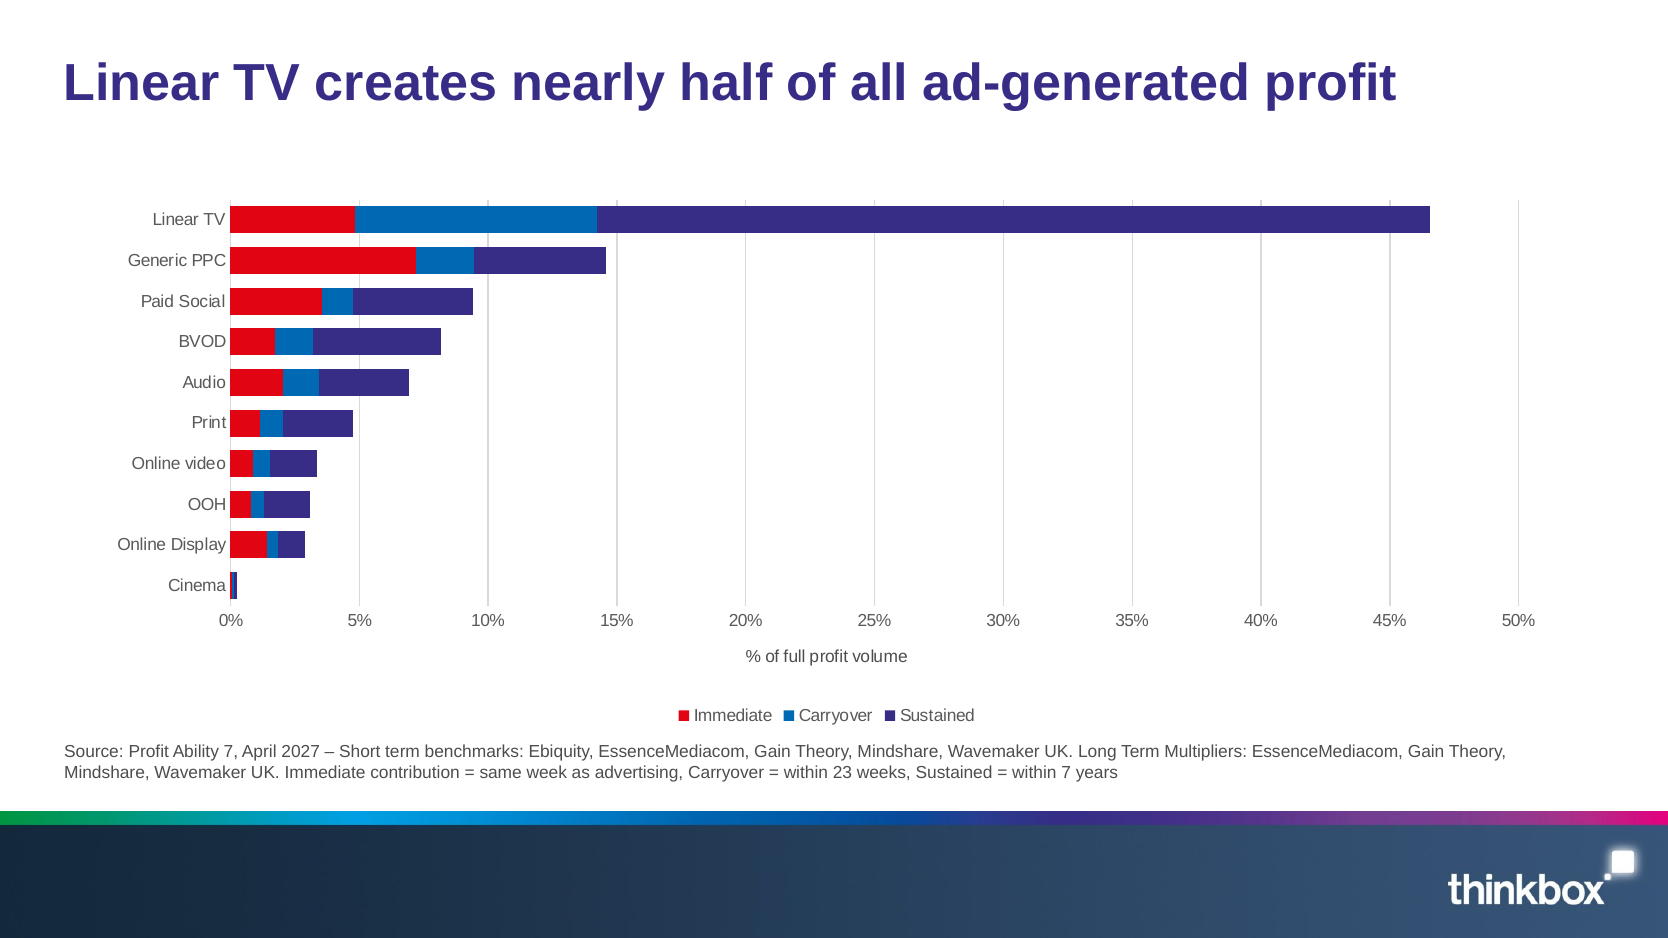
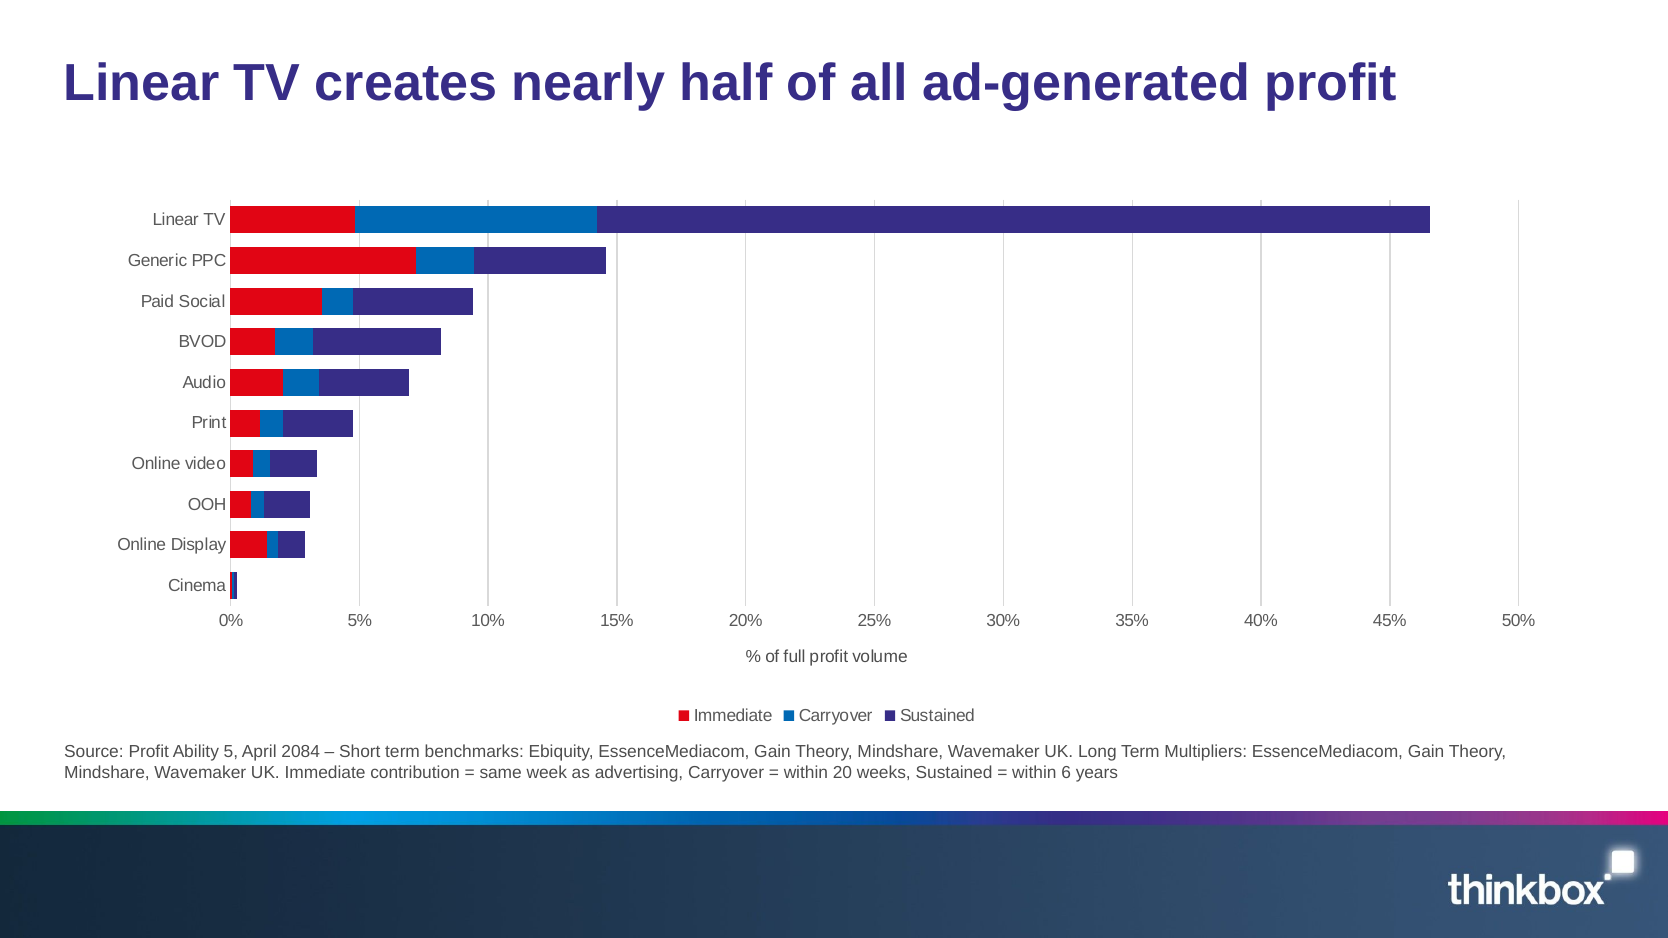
Ability 7: 7 -> 5 (231, 752)
2027: 2027 -> 2084 (301, 752)
23: 23 -> 20 (842, 773)
within 7: 7 -> 6 (1066, 773)
